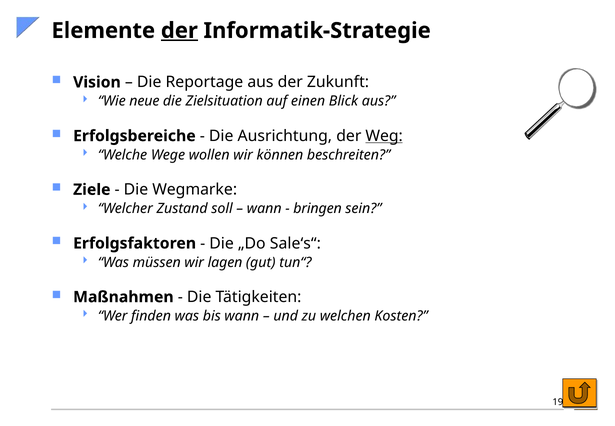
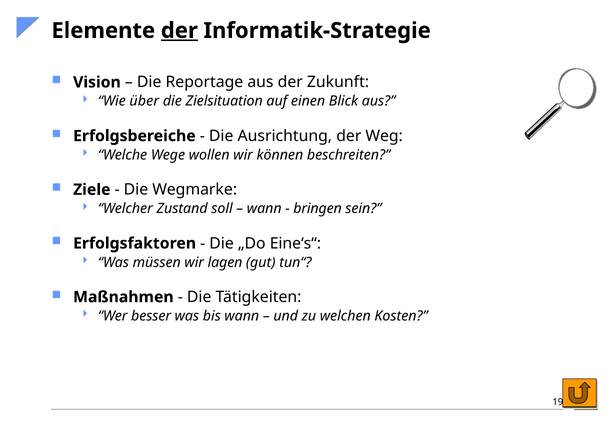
neue: neue -> über (144, 101)
Weg underline: present -> none (384, 136)
Sale‘s“: Sale‘s“ -> Eine‘s“ (295, 243)
finden: finden -> besser (151, 316)
